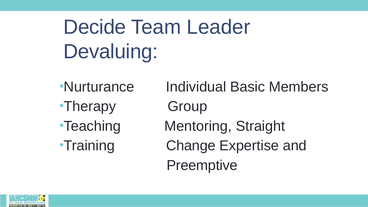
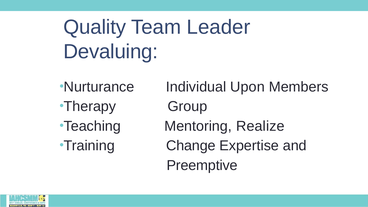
Decide: Decide -> Quality (95, 27)
Basic: Basic -> Upon (247, 87)
Straight: Straight -> Realize (260, 126)
